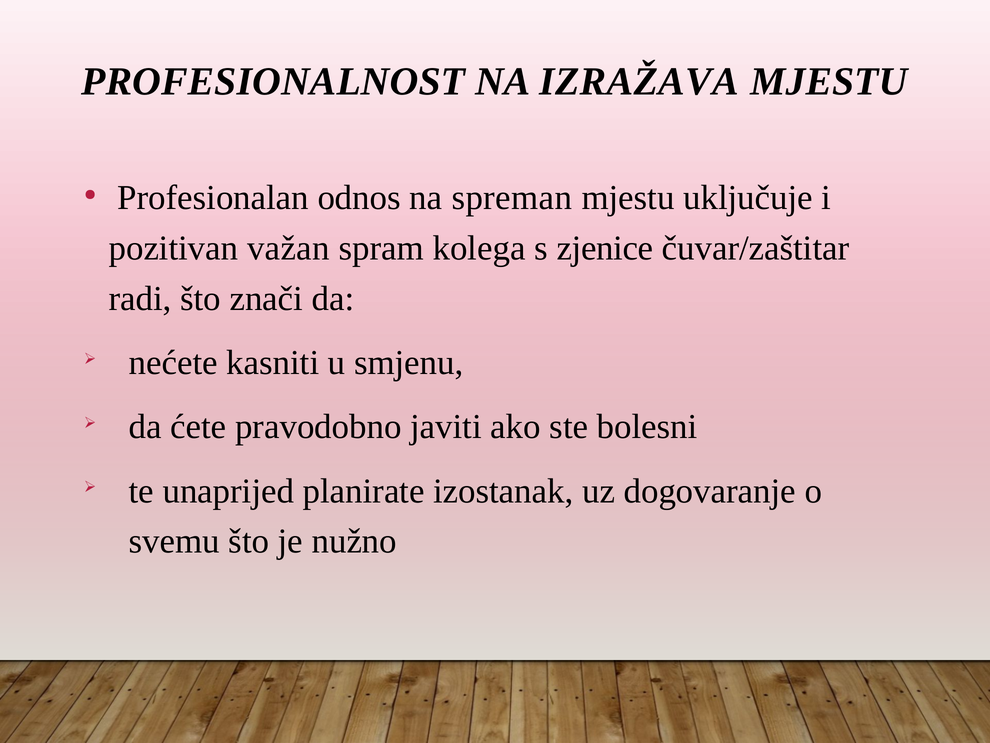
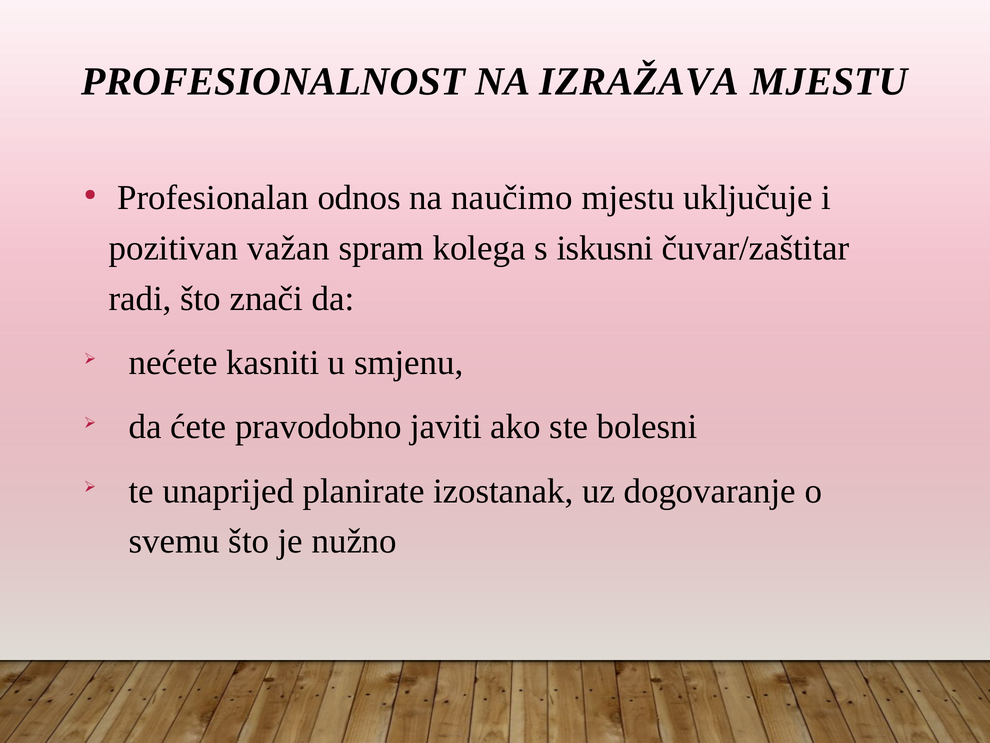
spreman: spreman -> naučimo (512, 198)
zjenice: zjenice -> iskusni (605, 248)
